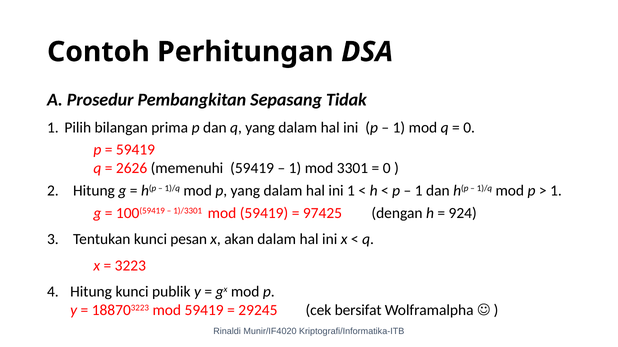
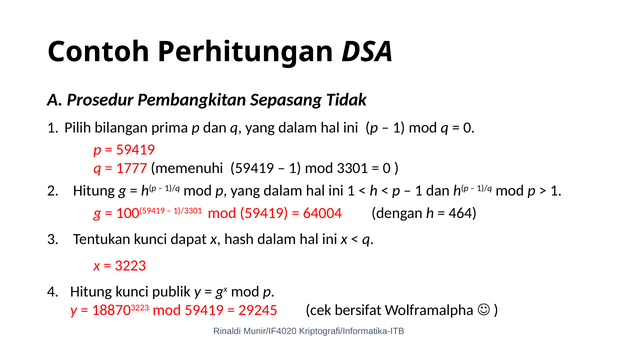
2626: 2626 -> 1777 (132, 169)
97425: 97425 -> 64004 (322, 213)
924: 924 -> 464 (463, 213)
pesan: pesan -> dapat (189, 240)
akan: akan -> hash (239, 240)
